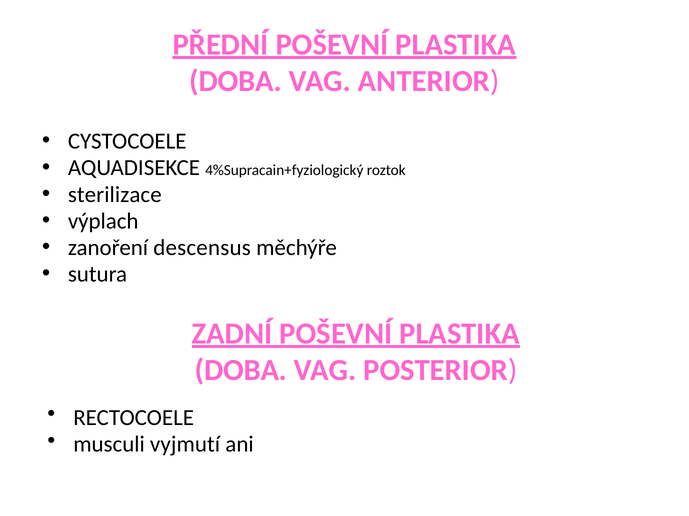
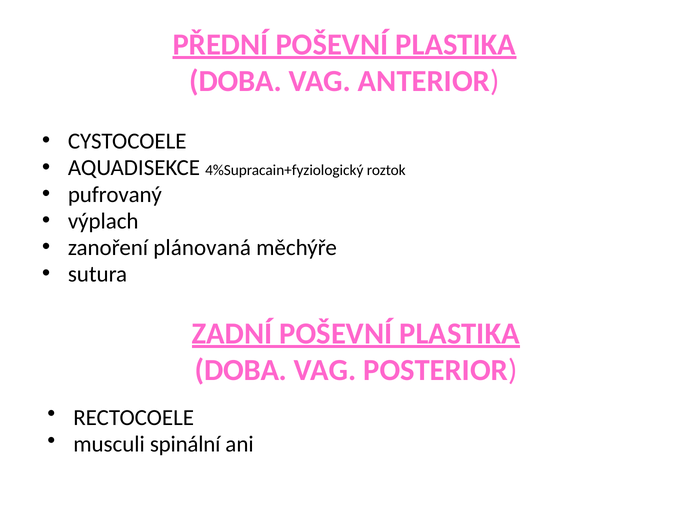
sterilizace: sterilizace -> pufrovaný (115, 195)
descensus: descensus -> plánovaná (202, 248)
vyjmutí: vyjmutí -> spinální (185, 445)
